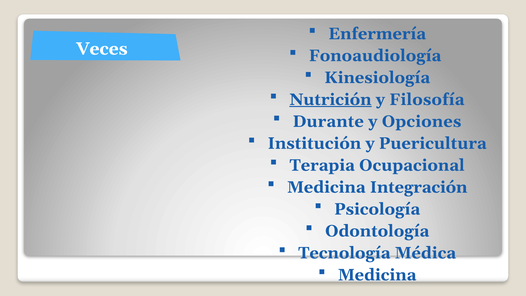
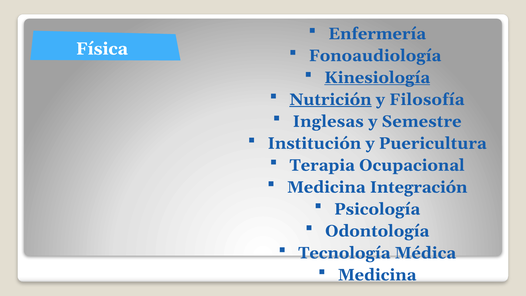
Veces: Veces -> Física (102, 49)
Kinesiología underline: none -> present (377, 78)
Durante: Durante -> Inglesas (328, 121)
Opciones: Opciones -> Semestre (422, 121)
